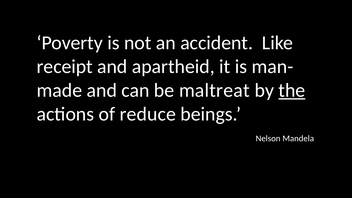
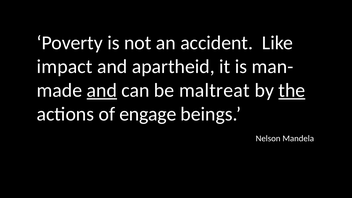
receipt: receipt -> impact (65, 67)
and underline: none -> present (102, 90)
reduce: reduce -> engage (148, 114)
